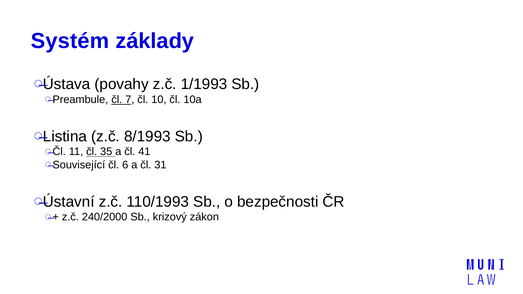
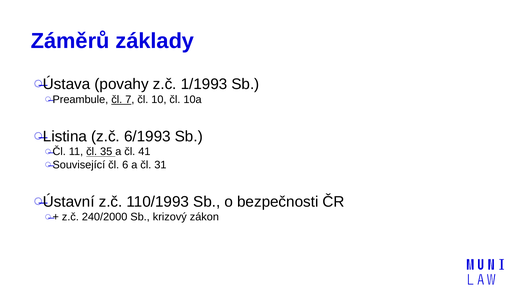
Systém: Systém -> Záměrů (70, 41)
8/1993: 8/1993 -> 6/1993 (147, 136)
